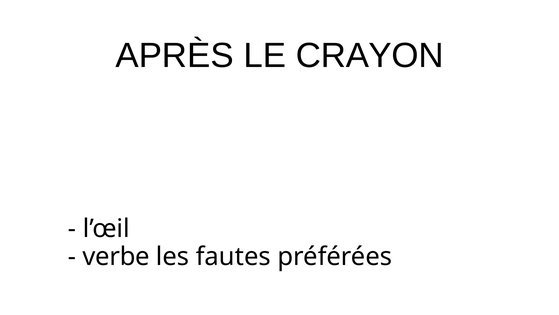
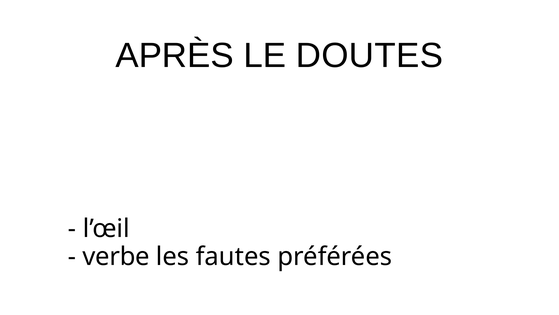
CRAYON: CRAYON -> DOUTES (369, 56)
